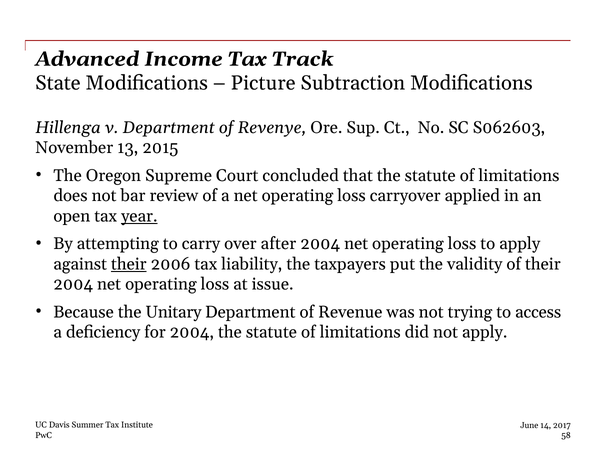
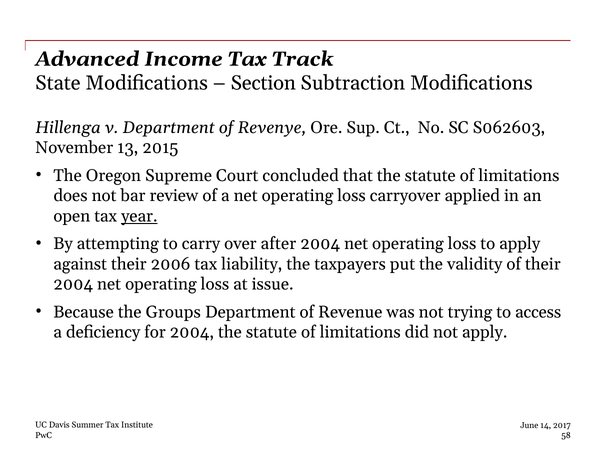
Picture: Picture -> Section (263, 83)
their underline: present -> none (129, 264)
Unitary: Unitary -> Groups (173, 312)
